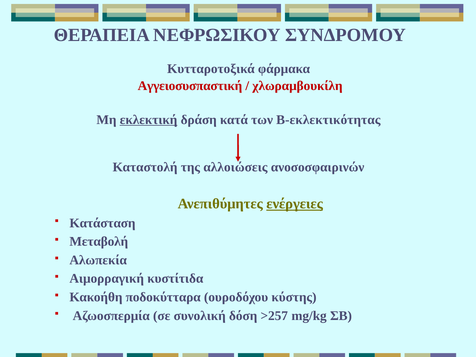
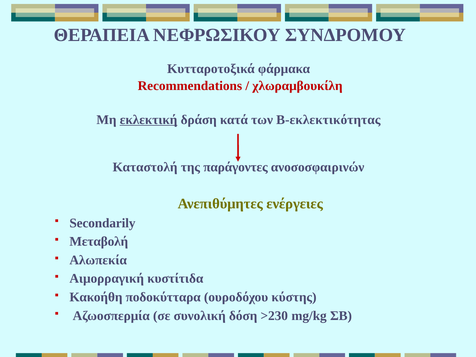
Αγγειοσυσπαστική: Αγγειοσυσπαστική -> Recommendations (190, 86)
αλλοιώσεις: αλλοιώσεις -> παράγοντες (236, 167)
ενέργειες underline: present -> none (295, 204)
Κατάσταση: Κατάσταση -> Secondarily (102, 223)
>257: >257 -> >230 (274, 316)
